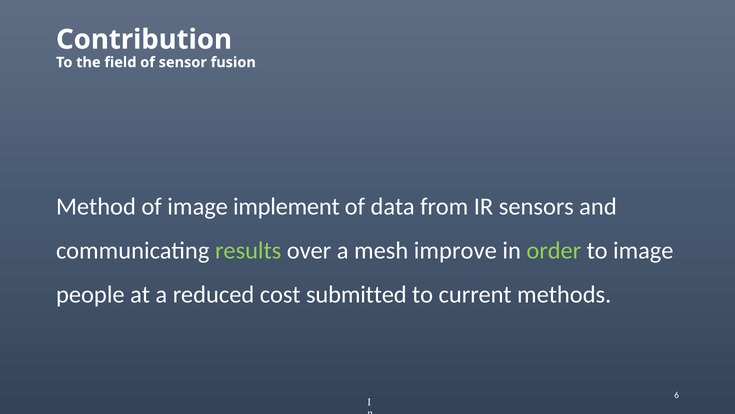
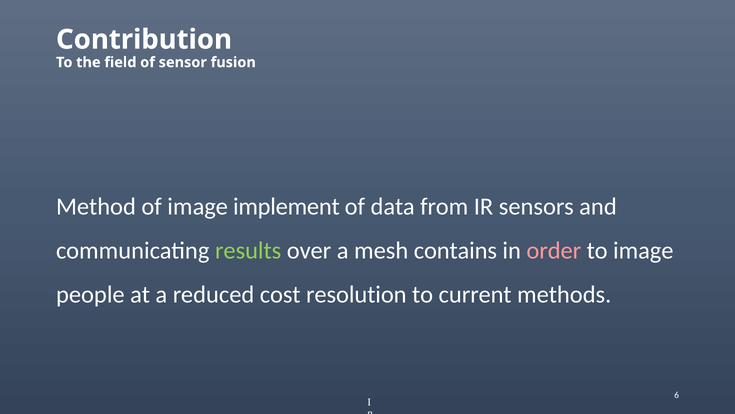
improve: improve -> contains (455, 250)
order colour: light green -> pink (554, 250)
submitted: submitted -> resolution (356, 294)
